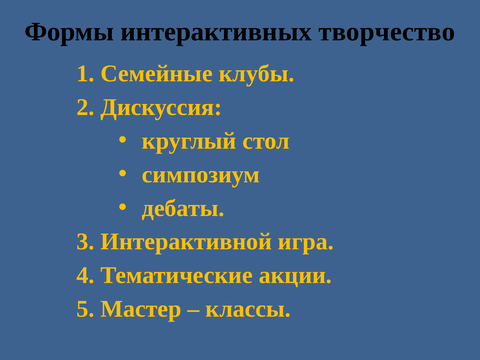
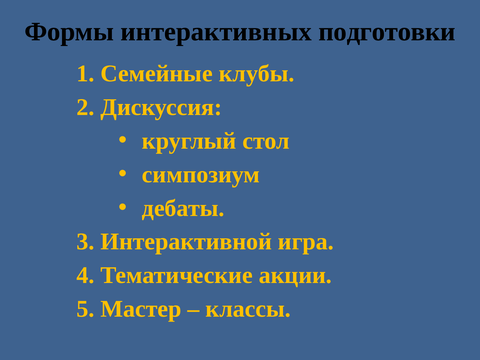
творчество: творчество -> подготовки (387, 32)
